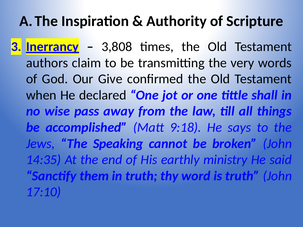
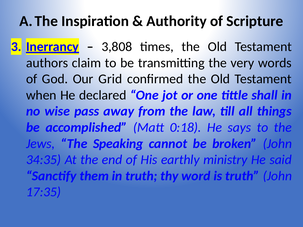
Give: Give -> Grid (110, 79)
9:18: 9:18 -> 0:18 (186, 128)
14:35: 14:35 -> 34:35 (44, 160)
17:10: 17:10 -> 17:35 (44, 192)
